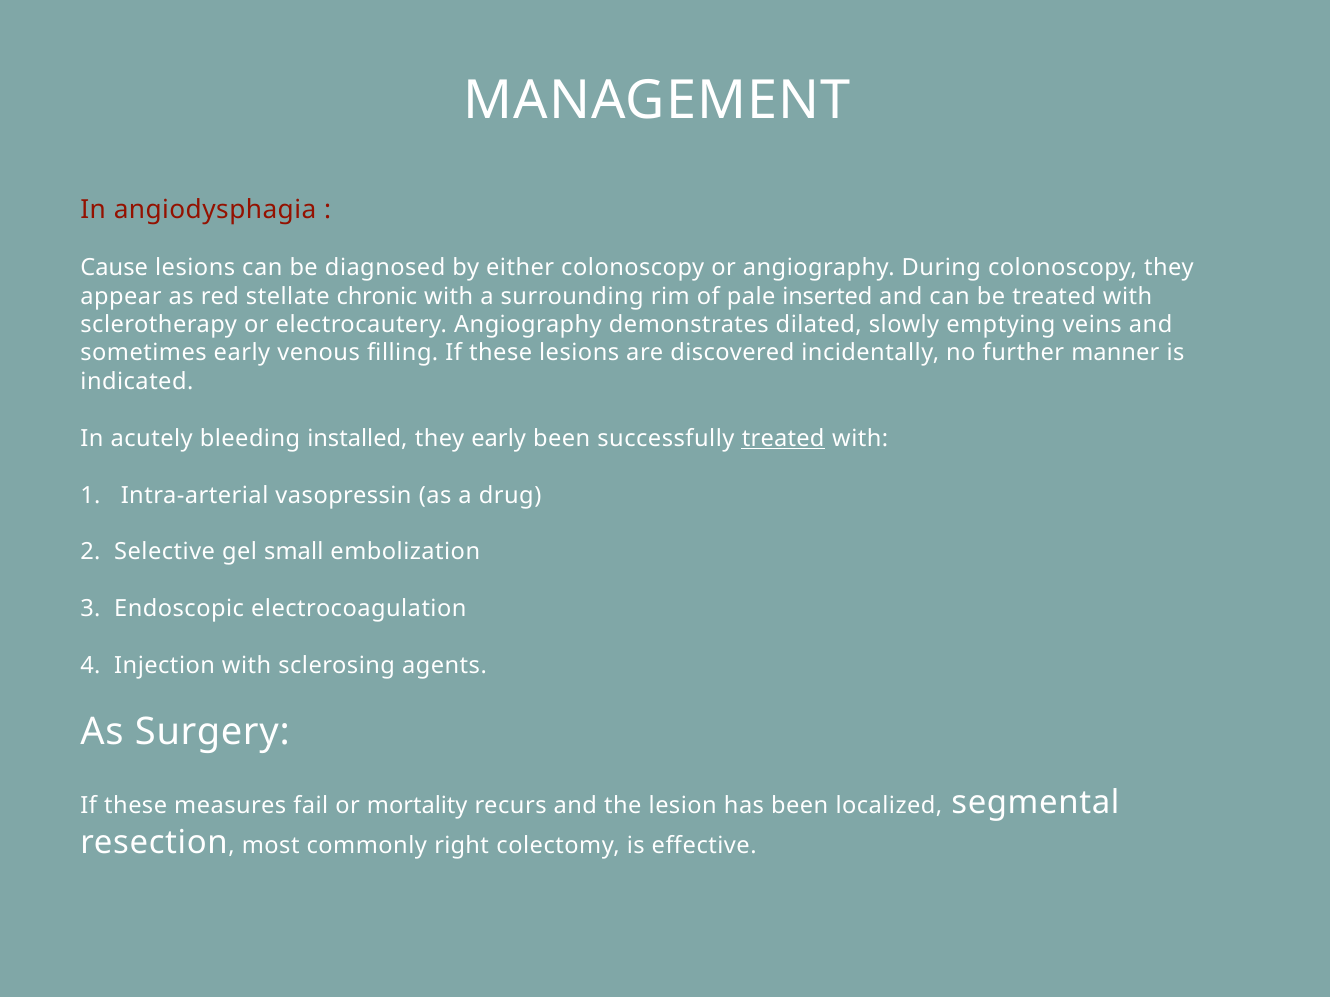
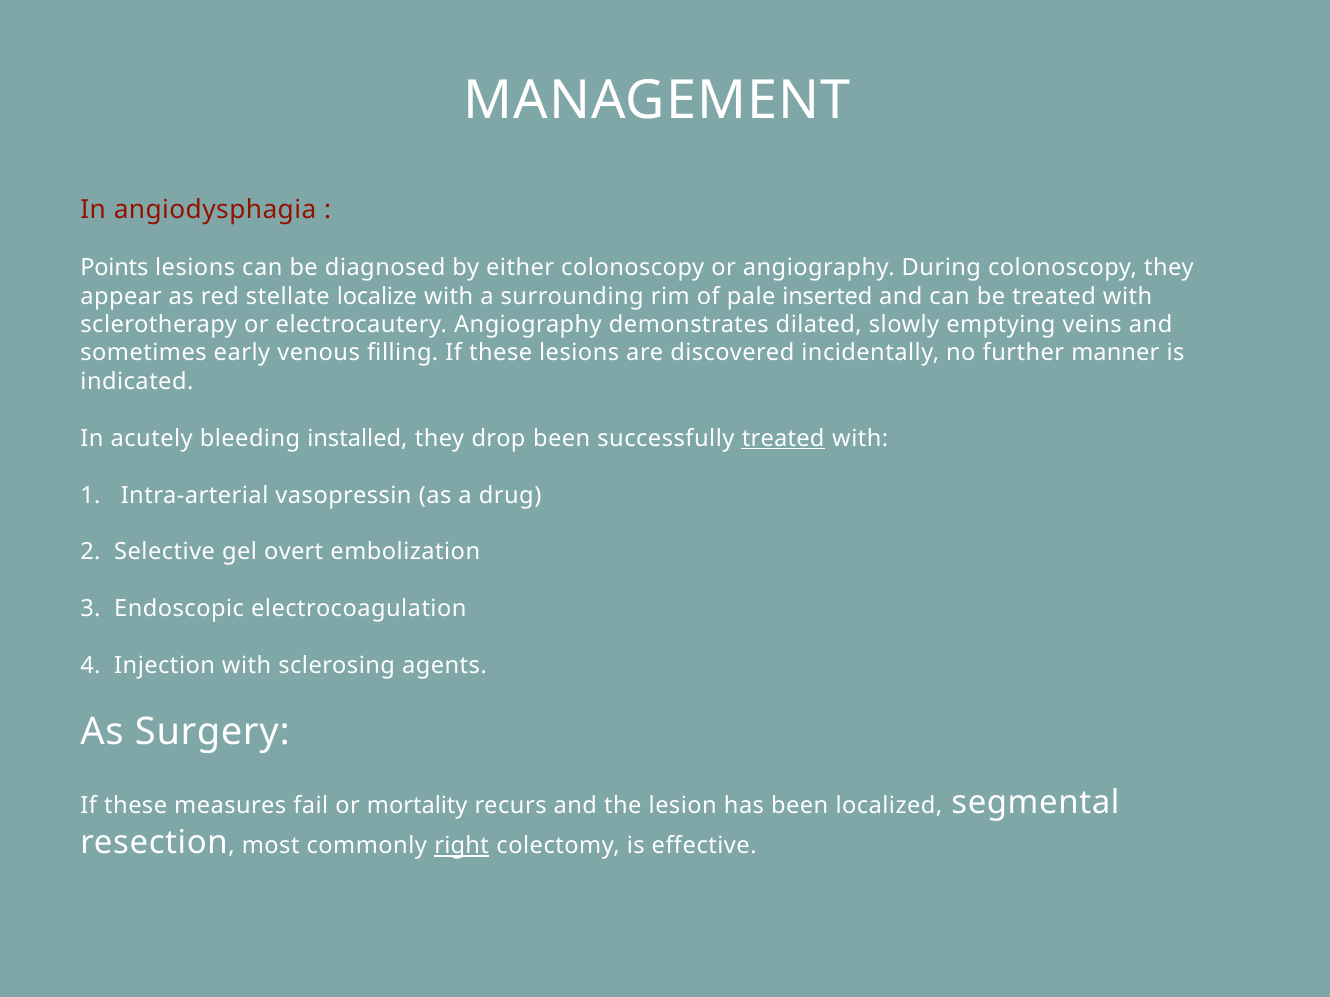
Cause: Cause -> Points (114, 268)
chronic: chronic -> localize (377, 297)
they early: early -> drop (499, 439)
small: small -> overt (294, 552)
right underline: none -> present (462, 846)
